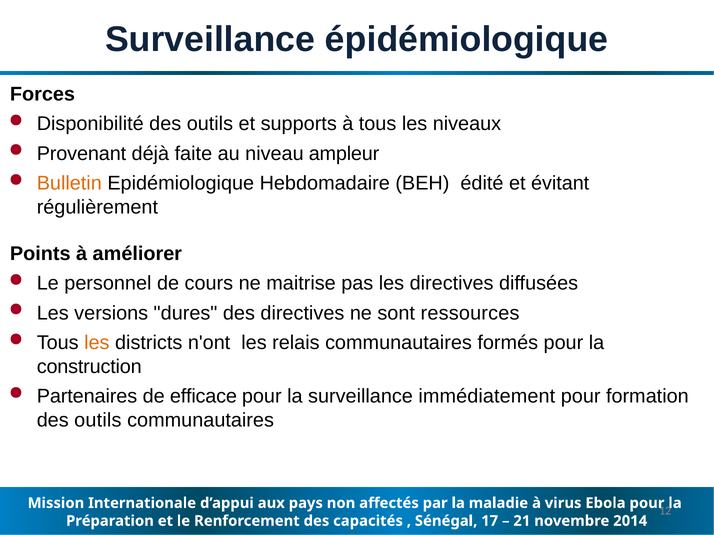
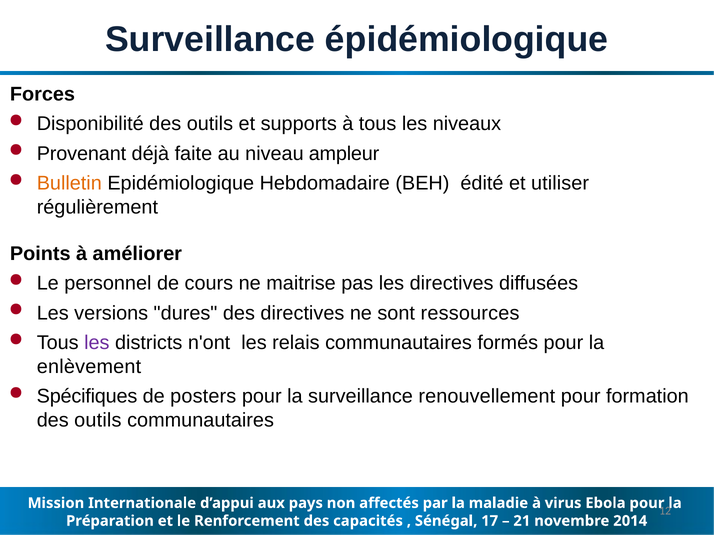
évitant: évitant -> utiliser (560, 183)
les colour: orange -> purple (97, 343)
construction: construction -> enlèvement (89, 367)
Partenaires: Partenaires -> Spécifiques (87, 397)
efficace: efficace -> posters (203, 397)
immédiatement: immédiatement -> renouvellement (487, 397)
